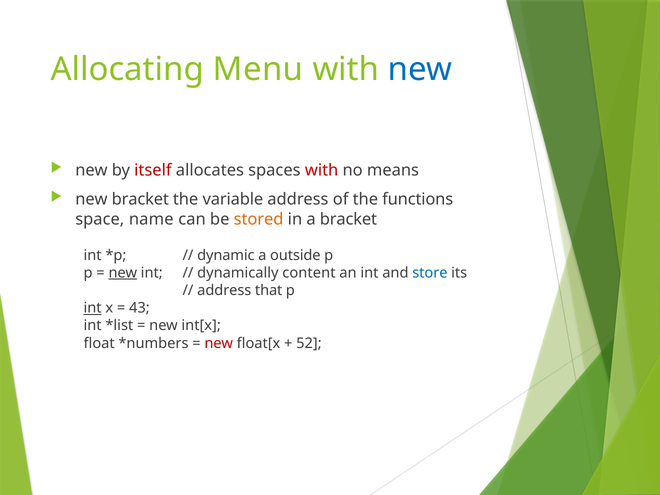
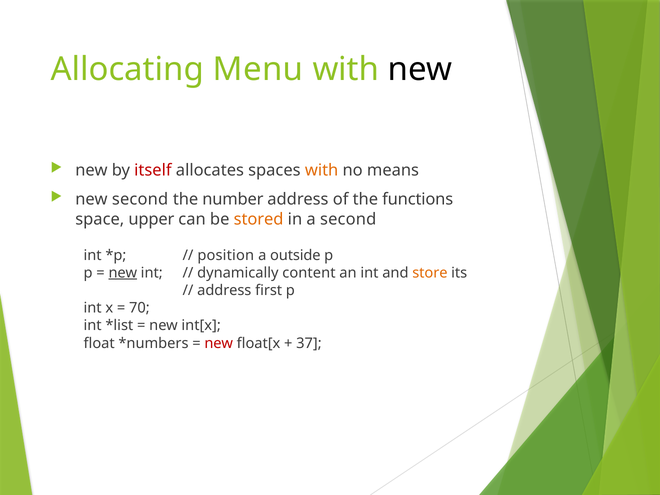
new colour: blue -> black (420, 69)
with colour: red -> orange (322, 170)
new bracket: bracket -> second (140, 199)
variable: variable -> number (233, 199)
name: name -> upper (151, 219)
a bracket: bracket -> second (348, 219)
dynamic: dynamic -> position (226, 255)
store colour: blue -> orange (430, 273)
that: that -> first (269, 290)
int underline: present -> none (93, 308)
43: 43 -> 70 (139, 308)
52: 52 -> 37 (309, 343)
